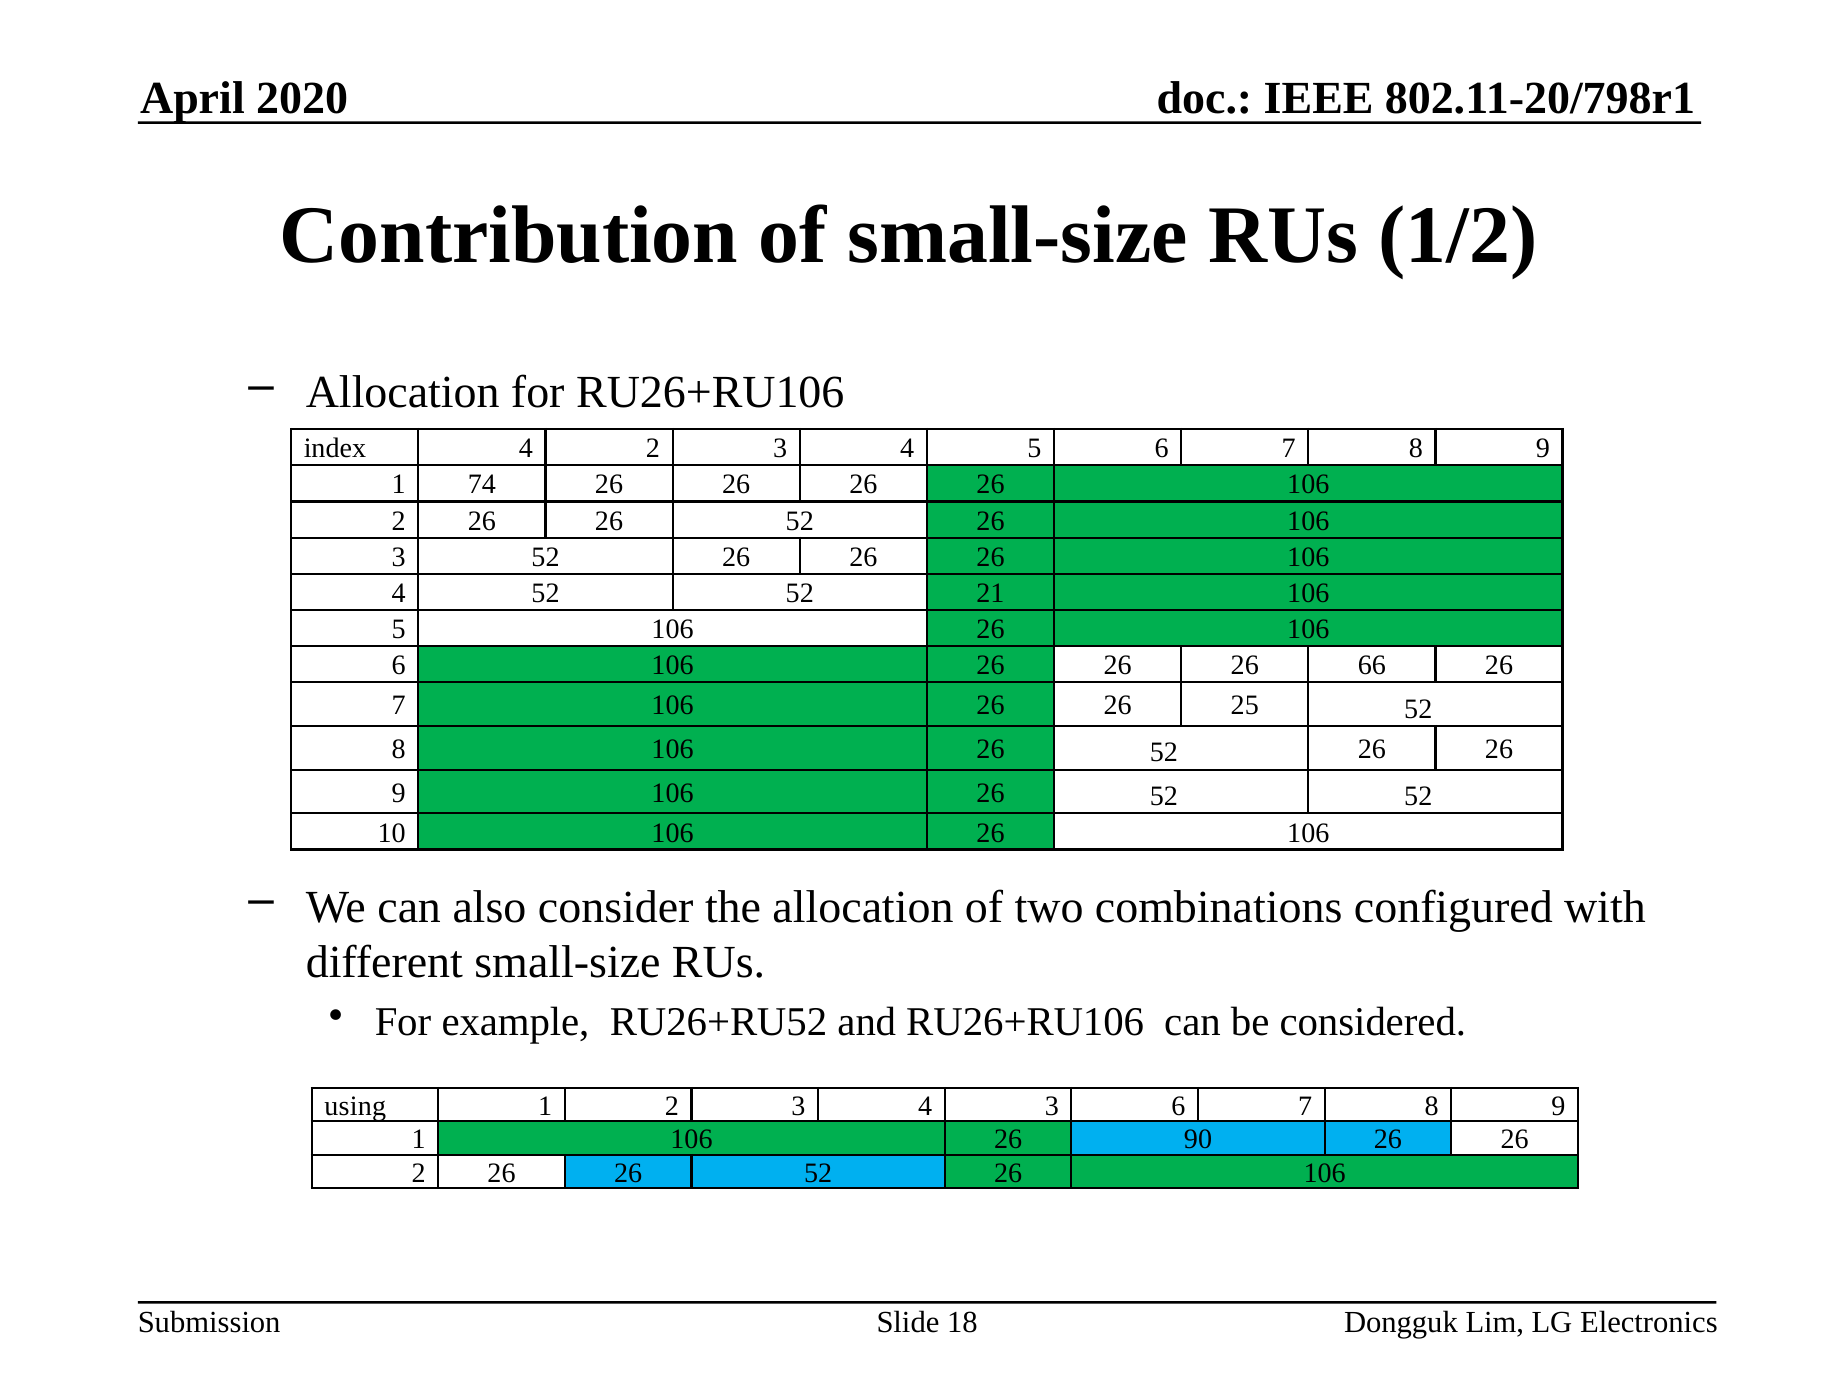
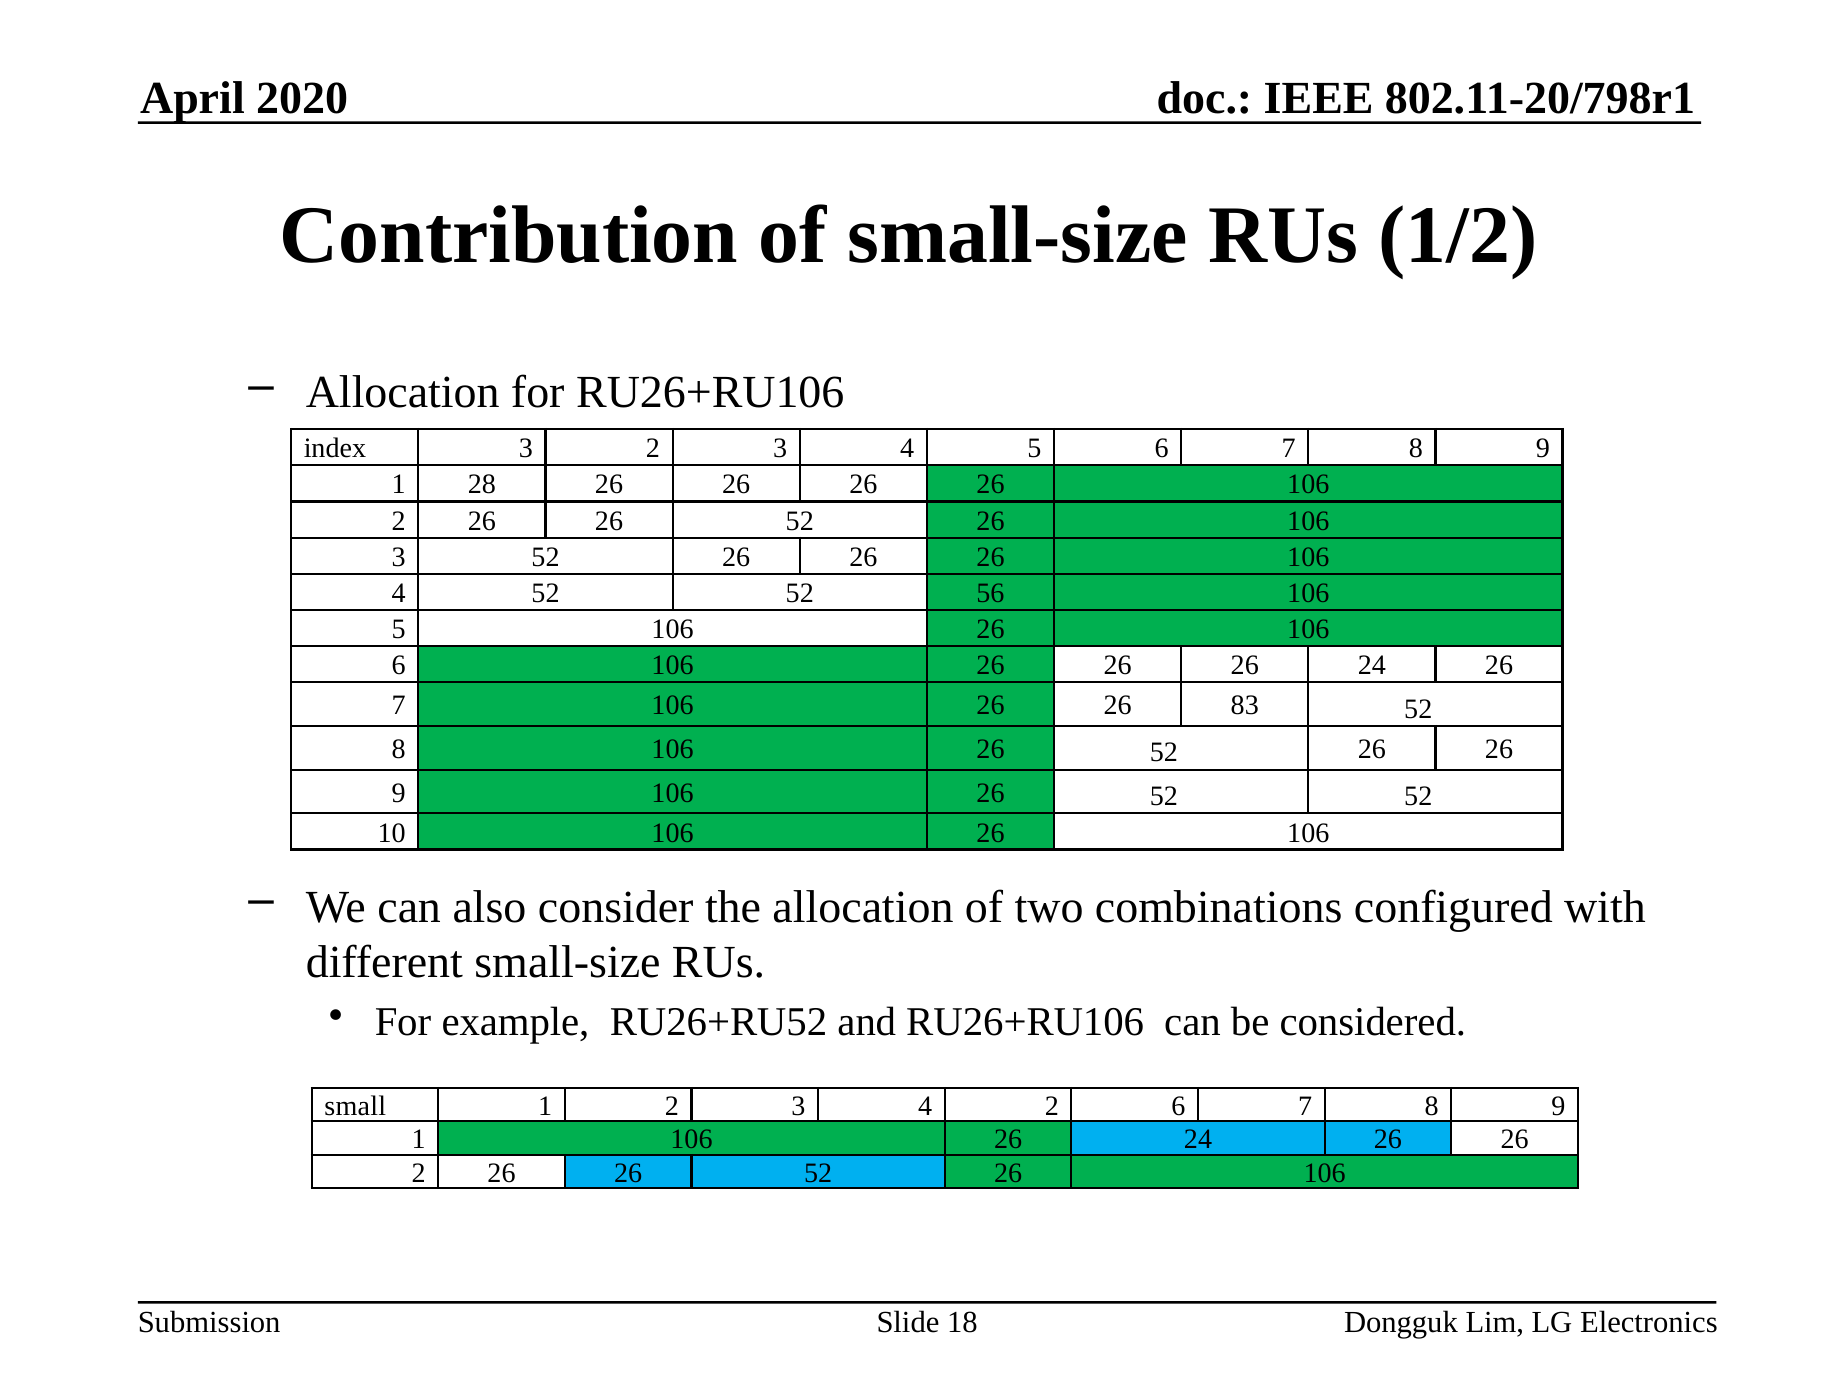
index 4: 4 -> 3 (526, 449)
74: 74 -> 28 (482, 485)
21: 21 -> 56 (990, 593)
26 26 66: 66 -> 24 (1372, 666)
25: 25 -> 83 (1245, 706)
using: using -> small (355, 1106)
4 3: 3 -> 2 (1052, 1106)
106 26 90: 90 -> 24 (1198, 1140)
